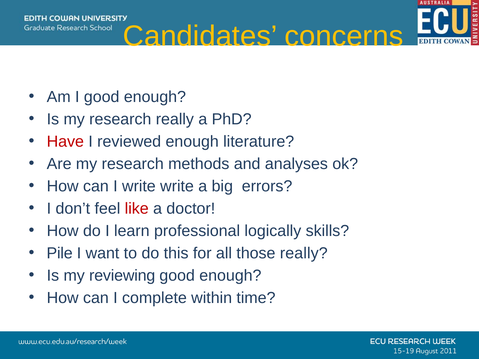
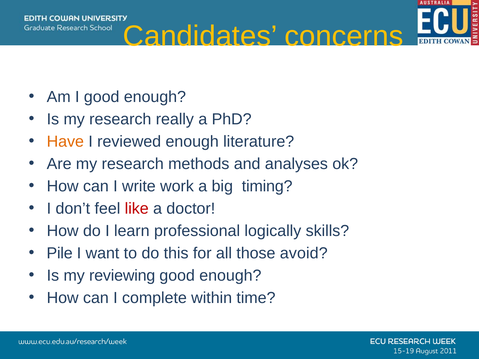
Have colour: red -> orange (65, 142)
write write: write -> work (177, 186)
errors: errors -> timing (267, 186)
those really: really -> avoid (304, 253)
